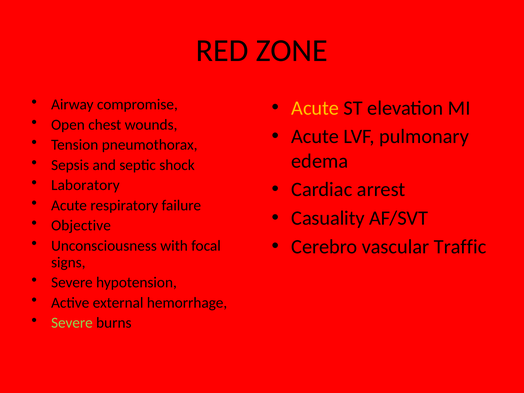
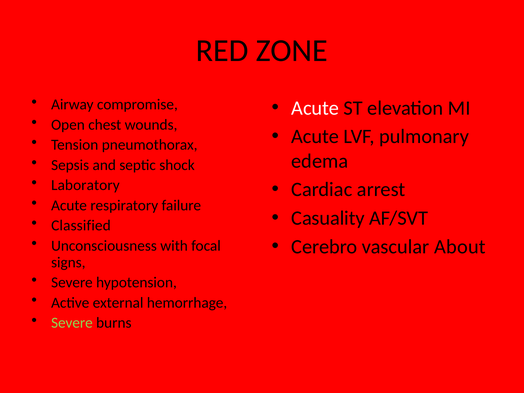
Acute colour: yellow -> white (315, 108)
Objective: Objective -> Classified (81, 226)
Traffic: Traffic -> About (460, 247)
